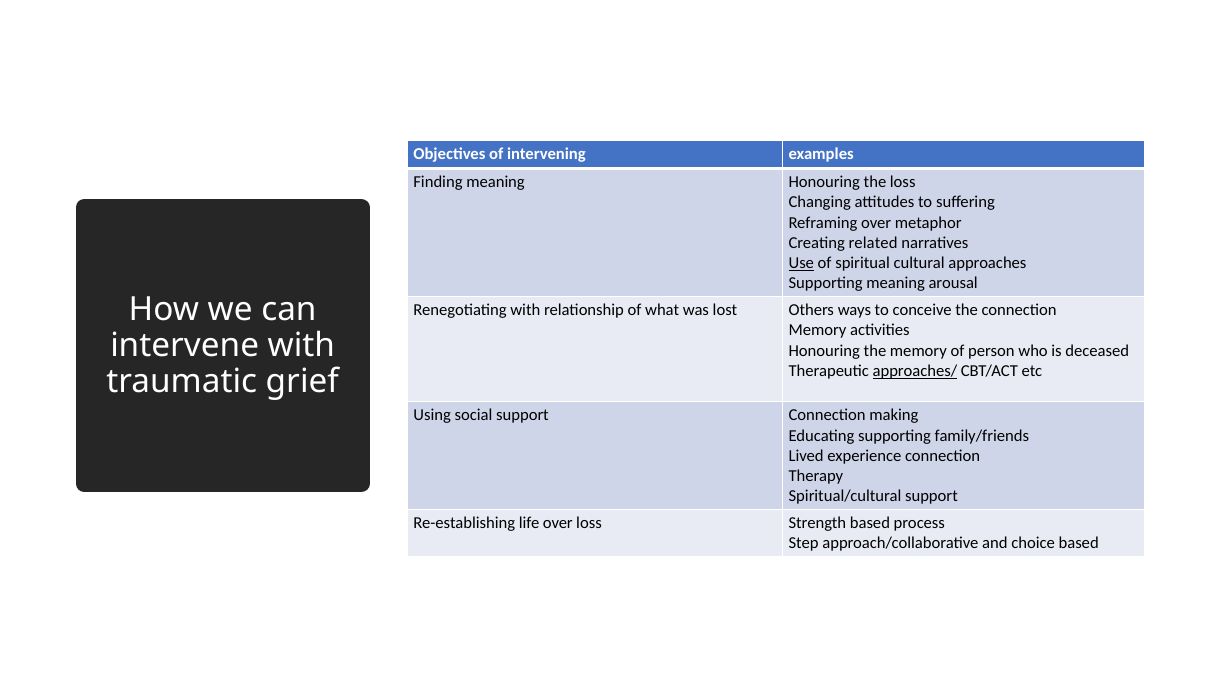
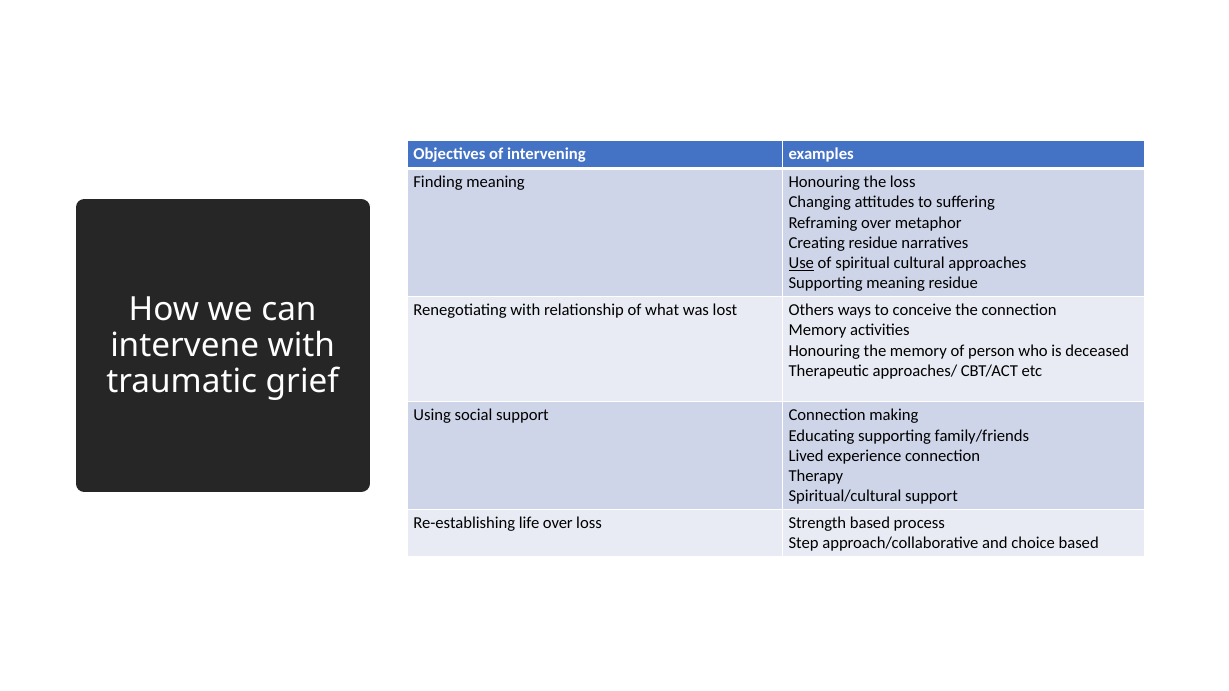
Creating related: related -> residue (873, 243)
meaning arousal: arousal -> residue (953, 284)
approaches/ underline: present -> none (915, 371)
